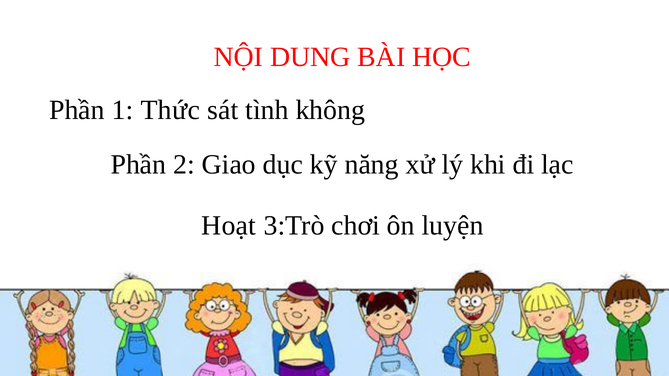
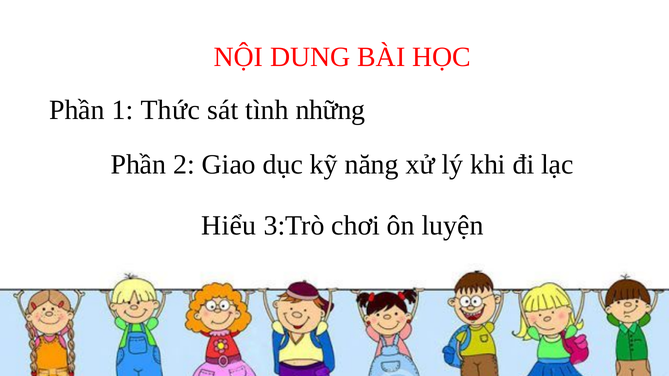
không: không -> những (330, 110)
Hoạt: Hoạt -> Hiểu (229, 226)
